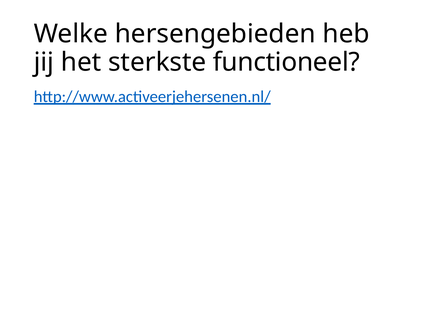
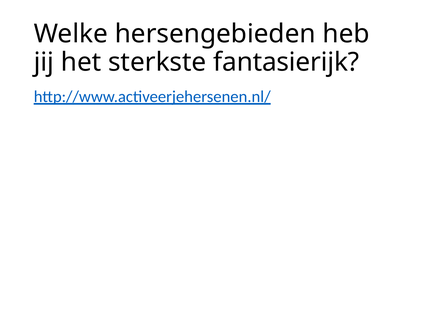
functioneel: functioneel -> fantasierijk (286, 62)
